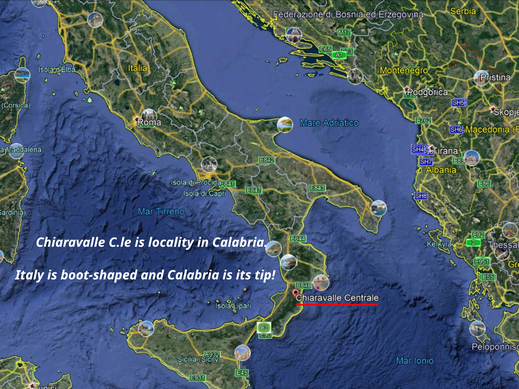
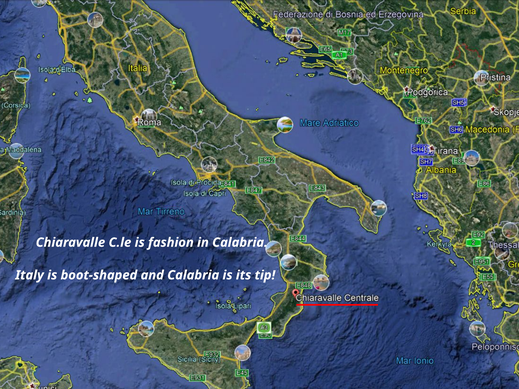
locality: locality -> fashion (171, 243)
